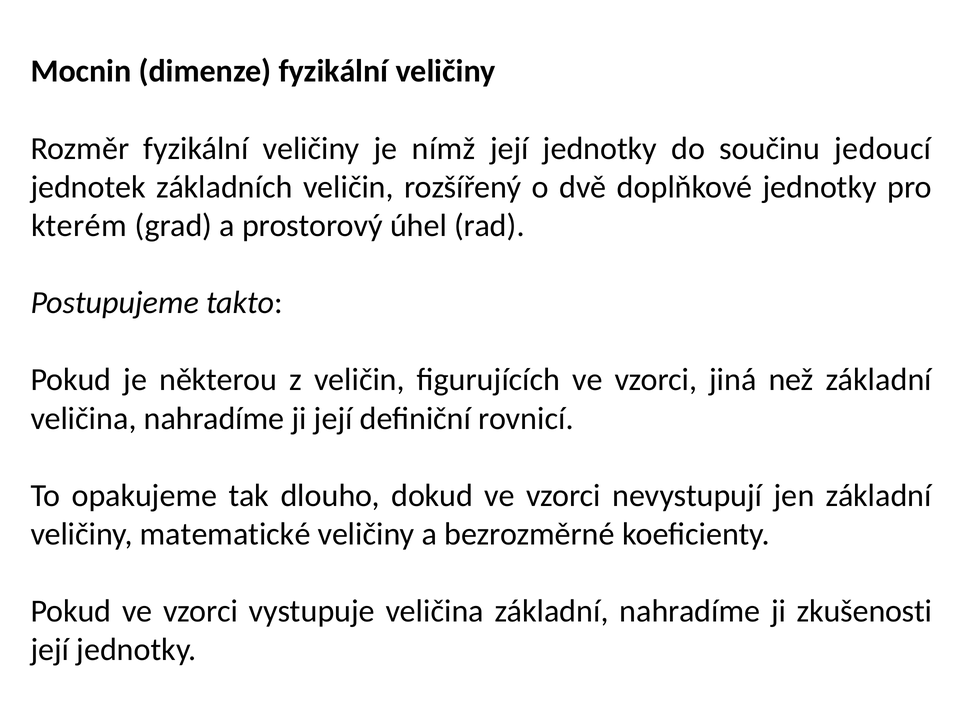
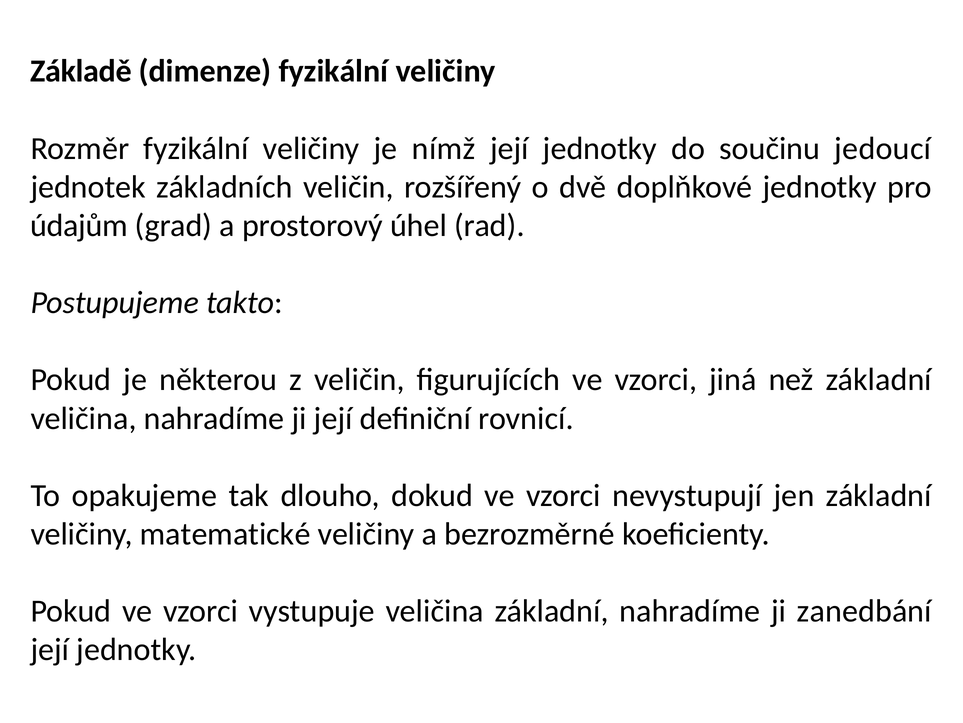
Mocnin: Mocnin -> Základě (81, 71)
kterém: kterém -> údajům (79, 225)
zkušenosti: zkušenosti -> zanedbání (864, 611)
